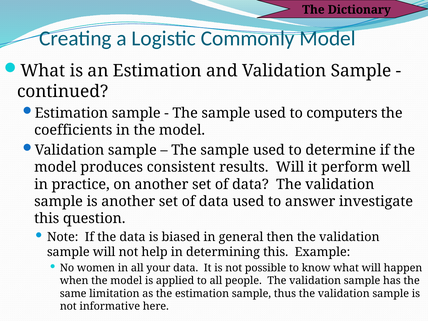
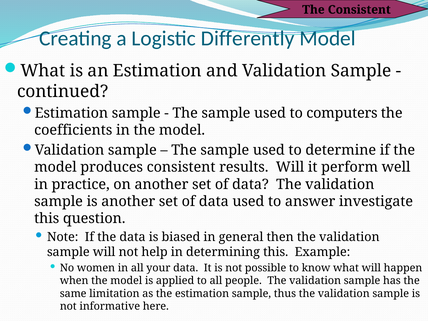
The Dictionary: Dictionary -> Consistent (359, 10)
Commonly: Commonly -> Differently (248, 39)
